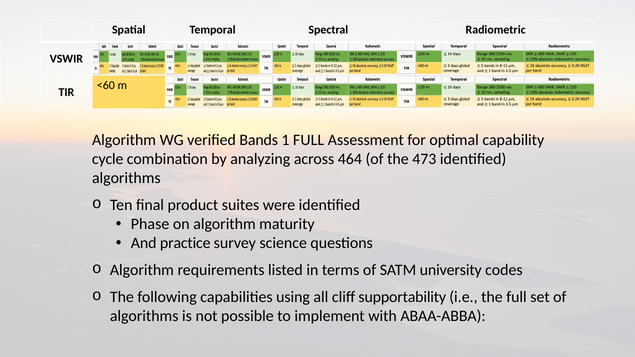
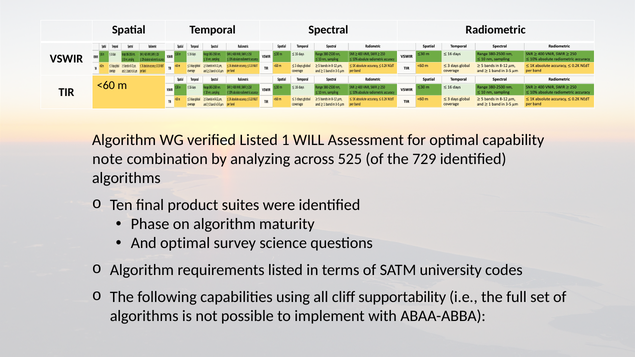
verified Bands: Bands -> Listed (259, 140)
1 FULL: FULL -> WILL (309, 140)
cycle: cycle -> note (108, 159)
464: 464 -> 525 (350, 159)
473: 473 -> 729 (424, 159)
And practice: practice -> optimal (185, 243)
